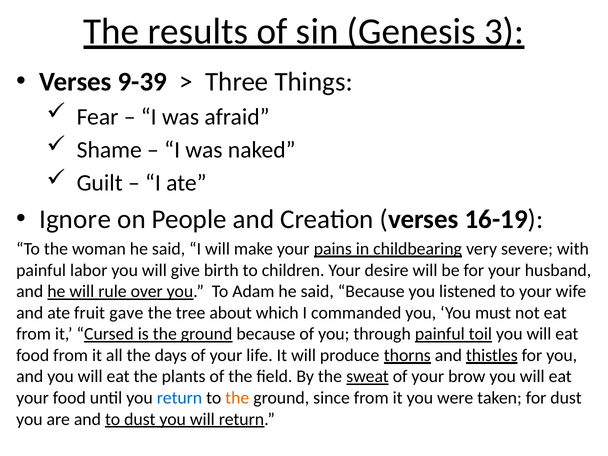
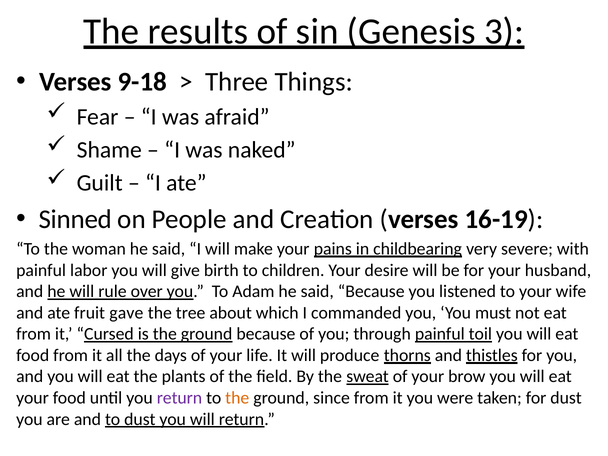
9-39: 9-39 -> 9-18 (142, 82)
Ignore: Ignore -> Sinned (75, 219)
return colour: blue -> purple (179, 398)
